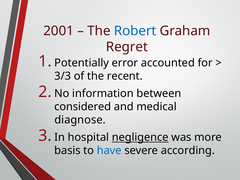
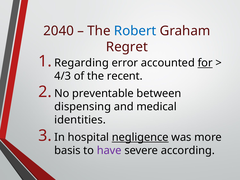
2001: 2001 -> 2040 (59, 31)
Potentially: Potentially -> Regarding (82, 63)
for underline: none -> present (205, 63)
3/3: 3/3 -> 4/3 (63, 76)
information: information -> preventable (103, 94)
considered: considered -> dispensing (83, 107)
diagnose: diagnose -> identities (80, 120)
have colour: blue -> purple (109, 151)
